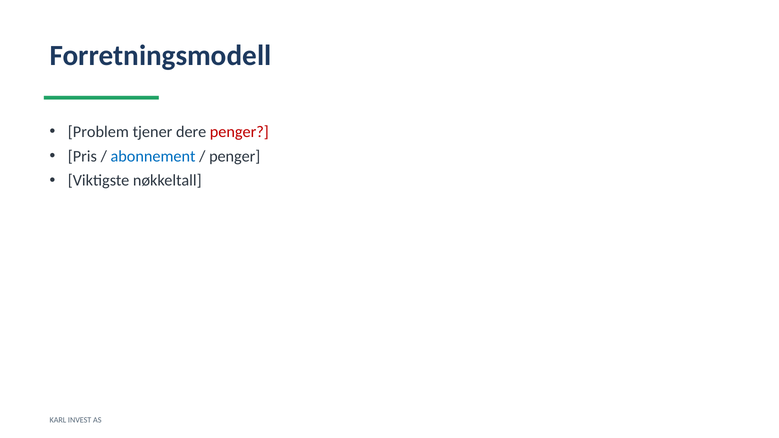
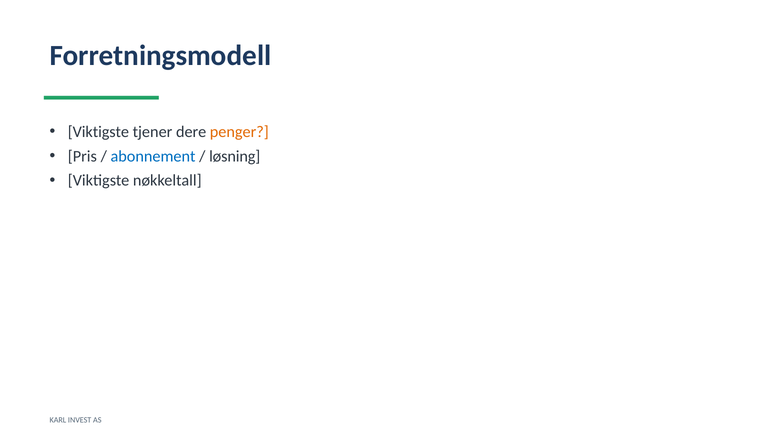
Problem: Problem -> Viktigste (98, 132)
penger colour: red -> orange (239, 132)
penger: penger -> løsning (235, 156)
